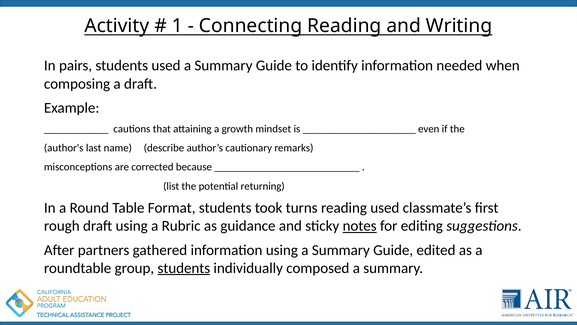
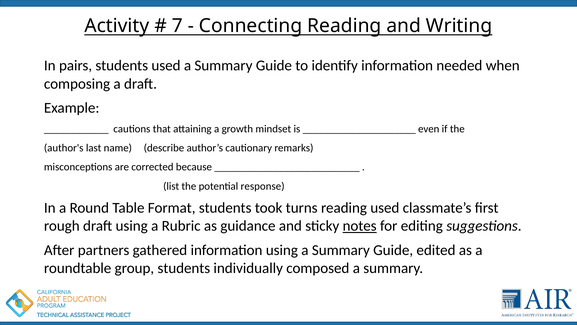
1: 1 -> 7 (177, 26)
returning: returning -> response (263, 186)
students underline: present -> none (184, 268)
